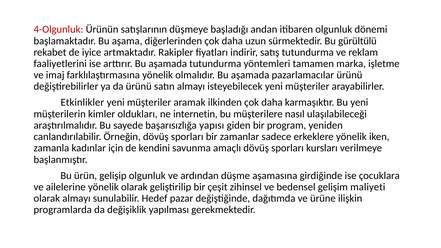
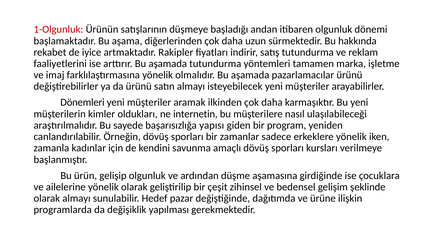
4-Olgunluk: 4-Olgunluk -> 1-Olgunluk (58, 29)
gürültülü: gürültülü -> hakkında (357, 41)
Etkinlikler: Etkinlikler -> Dönemleri (82, 103)
maliyeti: maliyeti -> şeklinde (368, 187)
